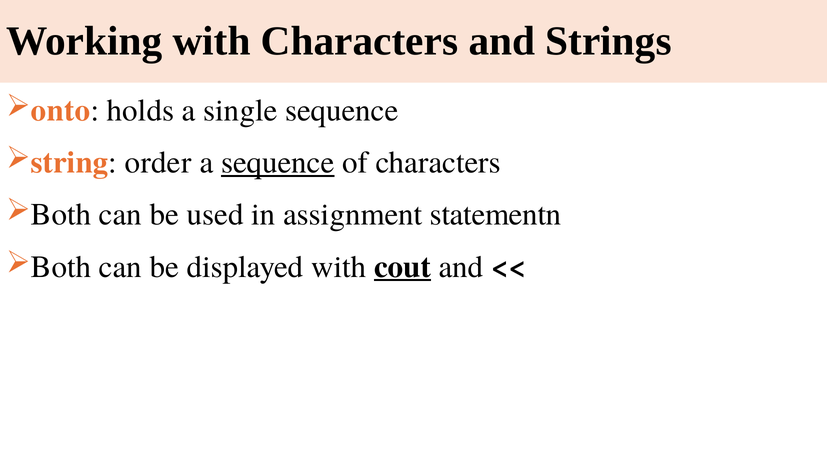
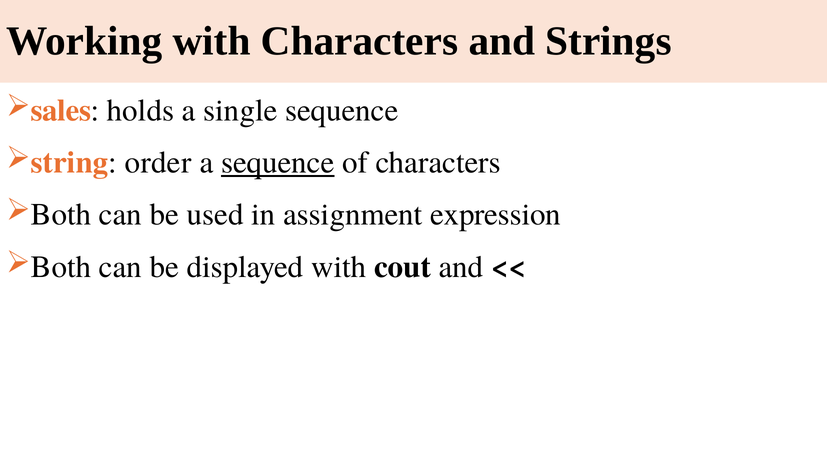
onto: onto -> sales (61, 111)
statementn: statementn -> expression (496, 215)
cout underline: present -> none (403, 267)
